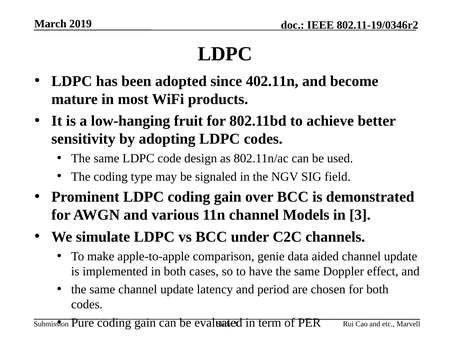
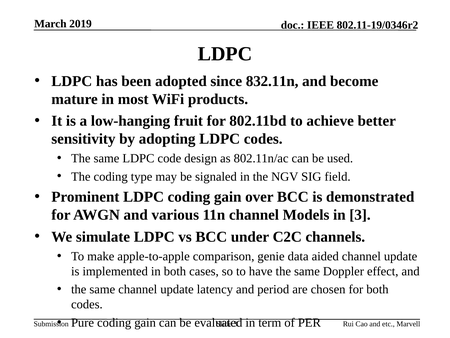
402.11n: 402.11n -> 832.11n (272, 81)
